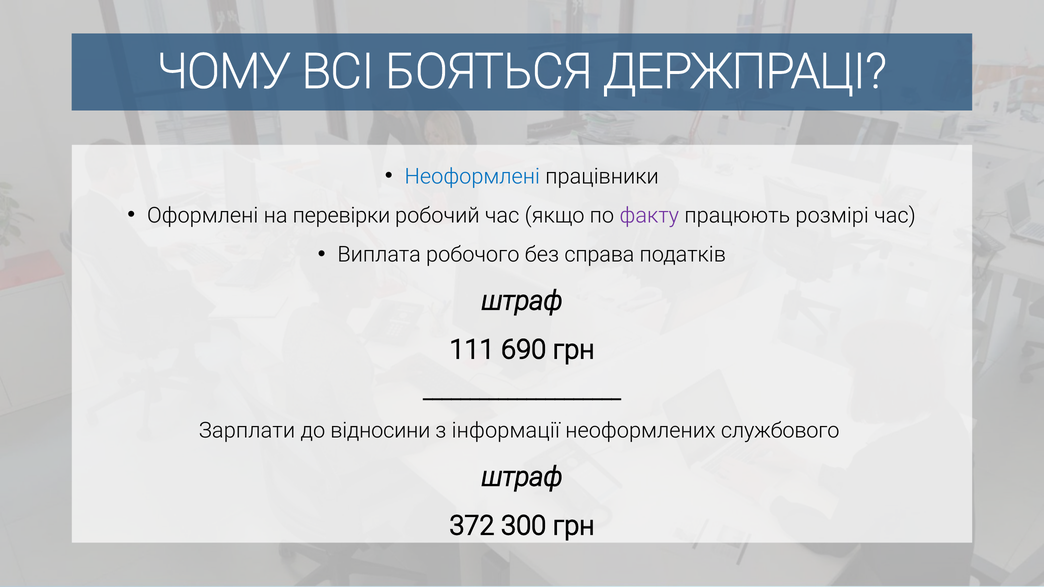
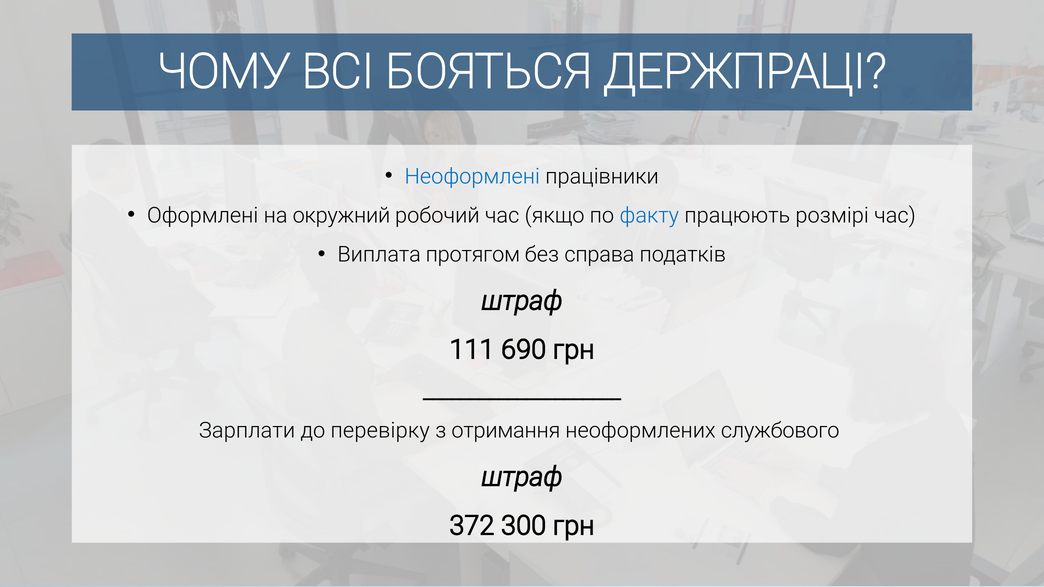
перевірки: перевірки -> окружний (341, 216)
факту colour: purple -> blue (649, 216)
робочого: робочого -> протягом (473, 255)
відносини: відносини -> перевірку (380, 431)
інформації: інформації -> отримання (506, 431)
